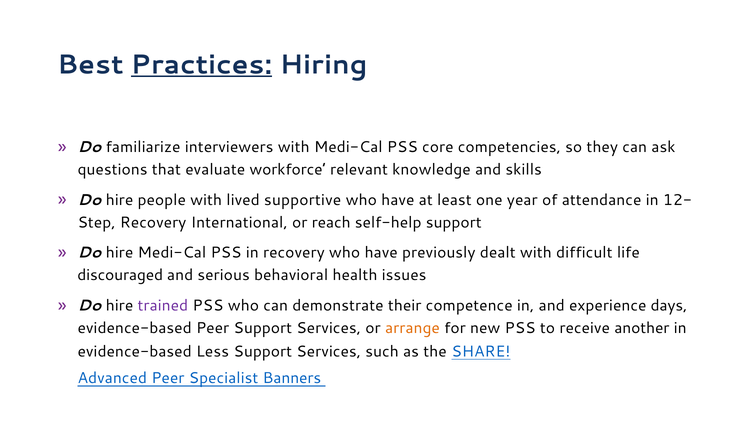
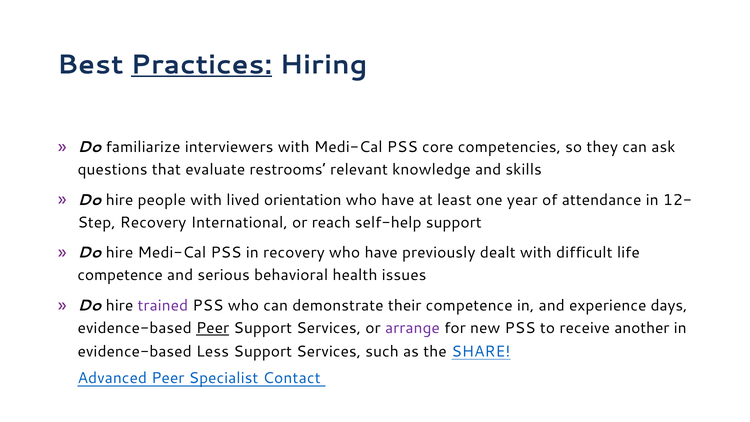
workforce: workforce -> restrooms (288, 170)
supportive: supportive -> orientation (303, 200)
discouraged: discouraged -> competence (120, 275)
Peer underline: none -> present (213, 328)
arrange colour: orange -> purple (412, 328)
Banners: Banners -> Contact (292, 378)
